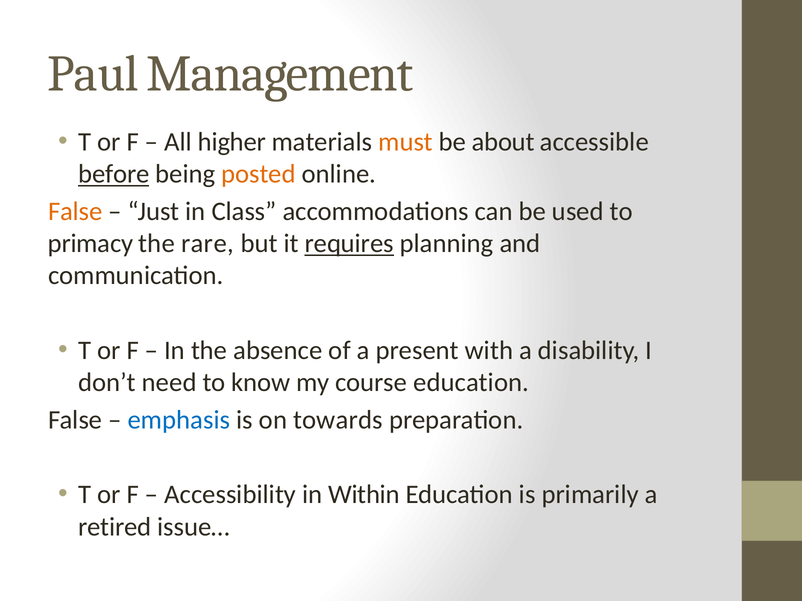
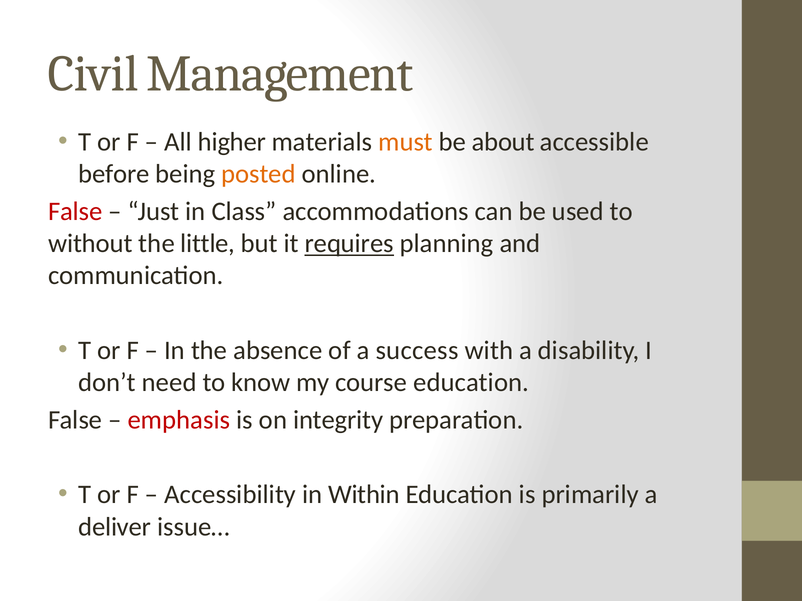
Paul: Paul -> Civil (93, 74)
before underline: present -> none (114, 174)
False colour: orange -> red (75, 212)
primacy: primacy -> without (90, 244)
rare: rare -> little (208, 244)
present: present -> success (417, 351)
emphasis colour: blue -> red (179, 420)
towards: towards -> integrity (338, 420)
retired: retired -> deliver (115, 527)
